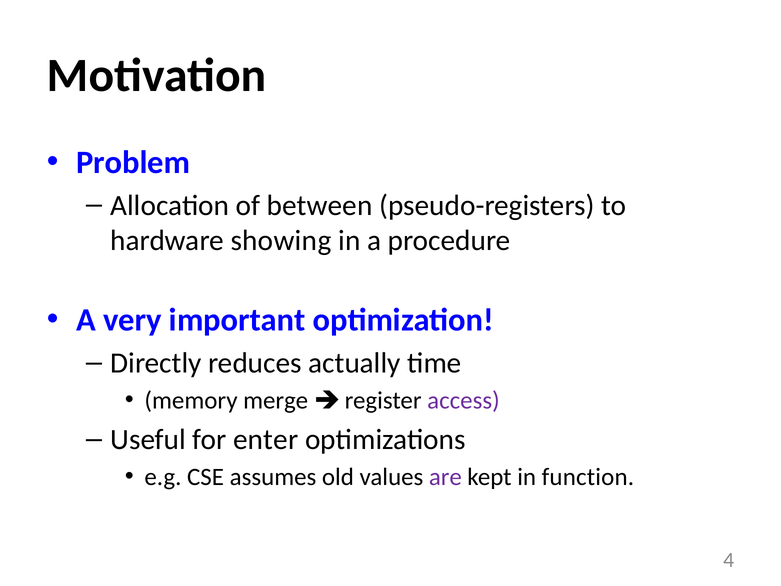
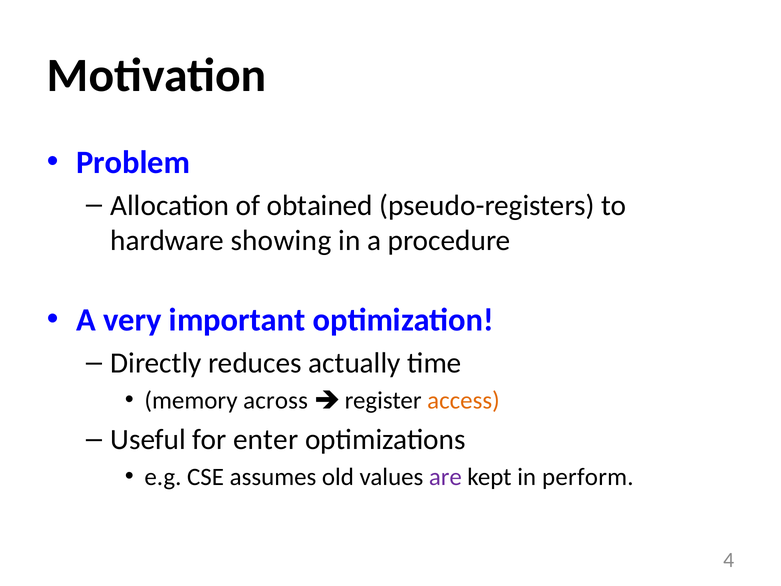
between: between -> obtained (320, 205)
merge: merge -> across (276, 400)
access colour: purple -> orange (463, 400)
function: function -> perform (588, 477)
